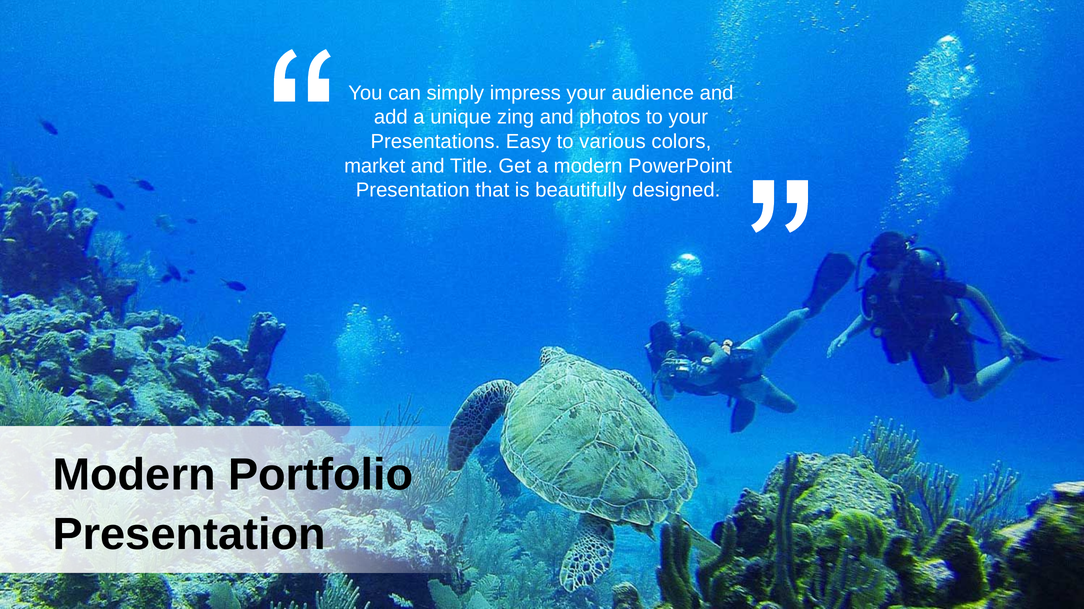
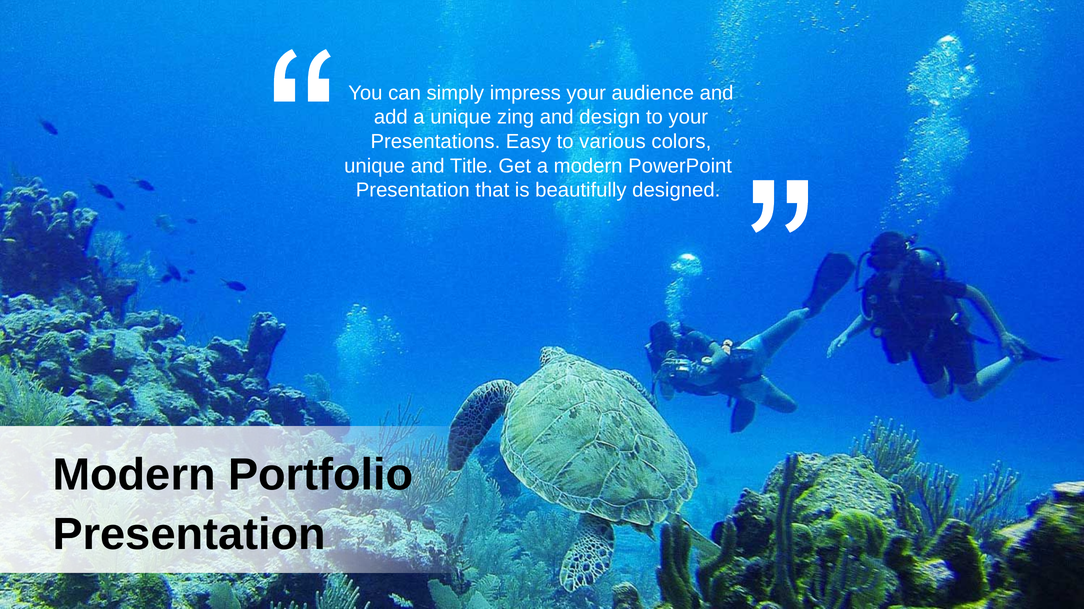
photos: photos -> design (610, 117)
market: market -> unique (375, 166)
